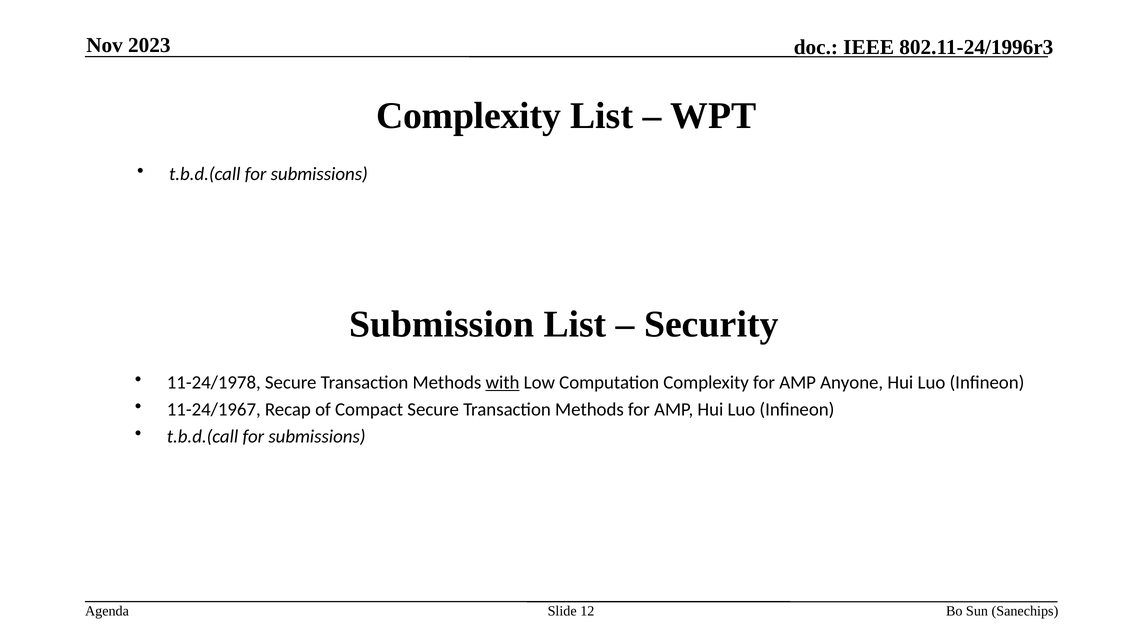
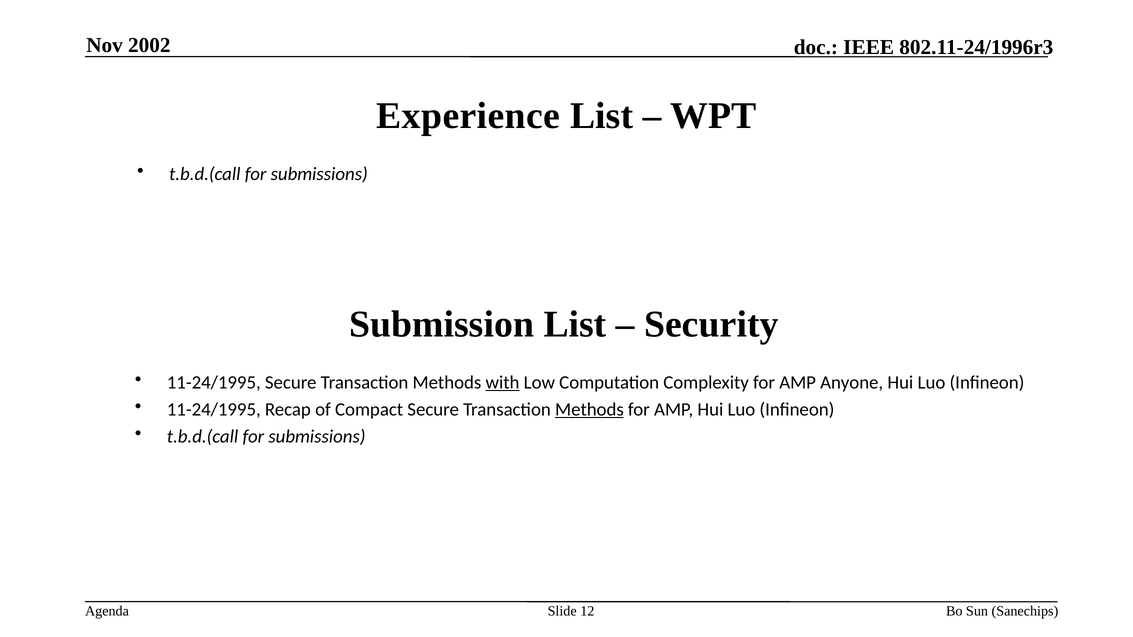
2023: 2023 -> 2002 (149, 45)
Complexity: Complexity -> Experience (468, 116)
11-24/1978: 11-24/1978 -> 11-24/1995 (214, 383)
11-24/1967: 11-24/1967 -> 11-24/1995 (214, 410)
Methods underline: none -> present (589, 410)
